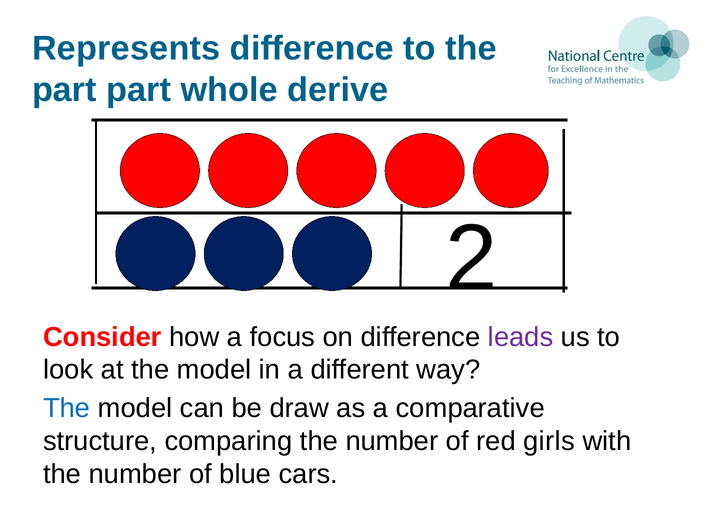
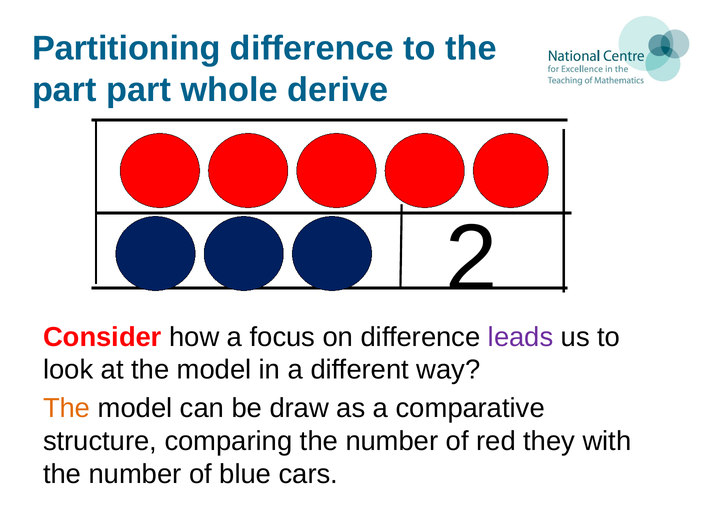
Represents: Represents -> Partitioning (126, 49)
The colour: blue -> orange (67, 408)
girls: girls -> they (549, 441)
